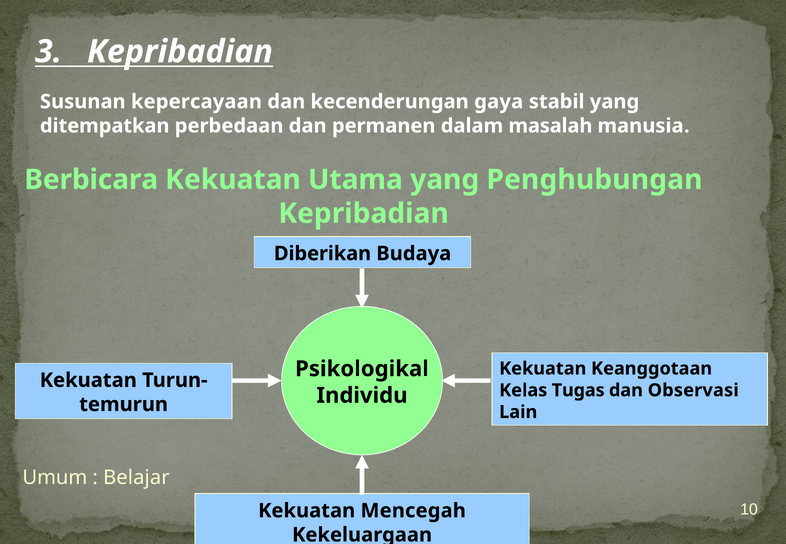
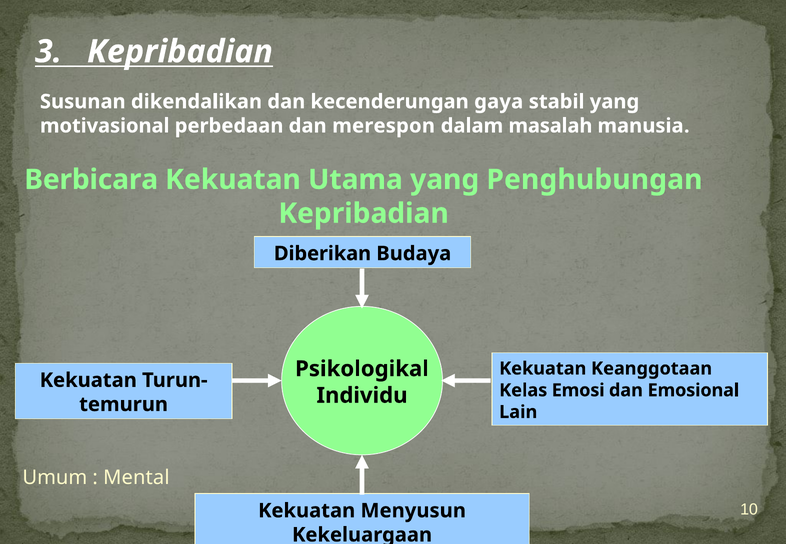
kepercayaan: kepercayaan -> dikendalikan (196, 102)
ditempatkan: ditempatkan -> motivasional (105, 126)
permanen: permanen -> merespon (384, 126)
Tugas: Tugas -> Emosi (578, 390)
Observasi: Observasi -> Emosional (693, 390)
Belajar: Belajar -> Mental (136, 478)
Mencegah: Mencegah -> Menyusun (413, 511)
